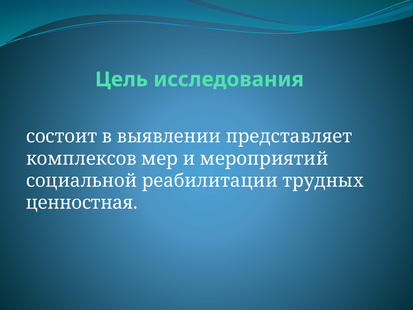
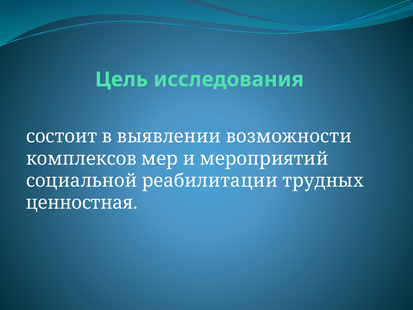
представляет: представляет -> возможности (289, 136)
